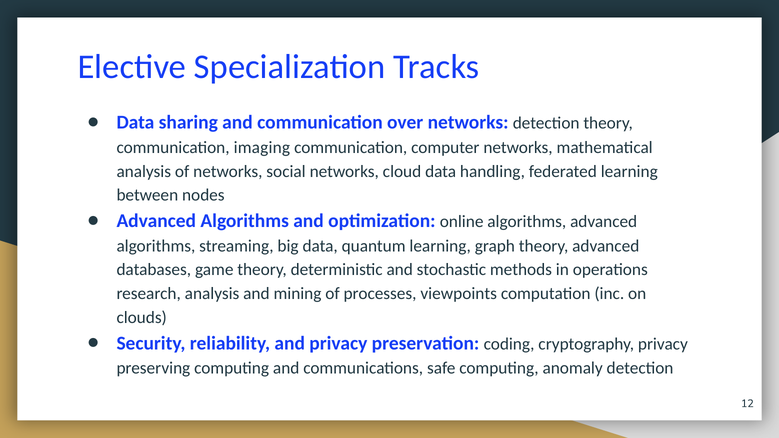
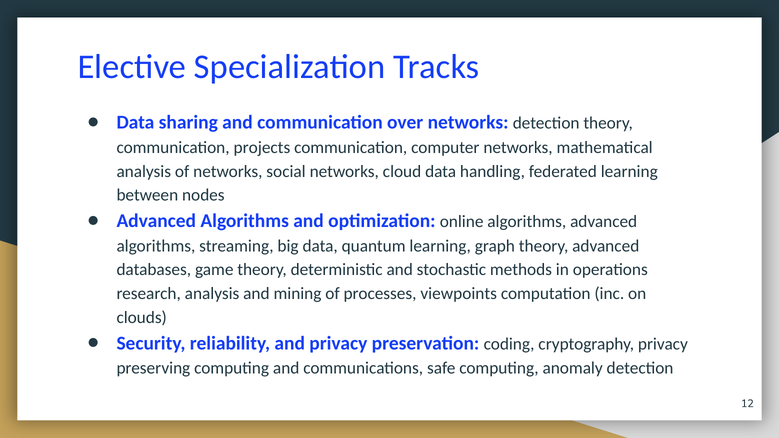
imaging: imaging -> projects (262, 148)
